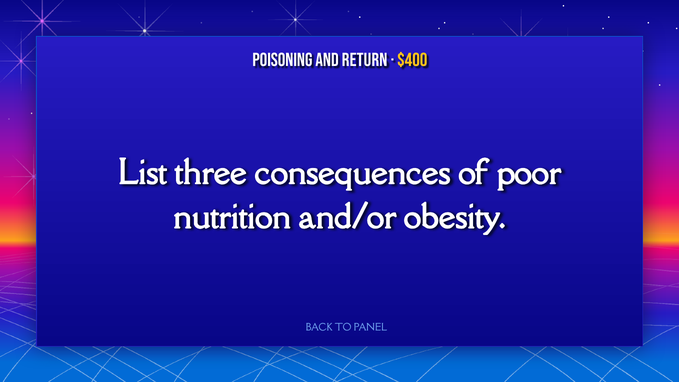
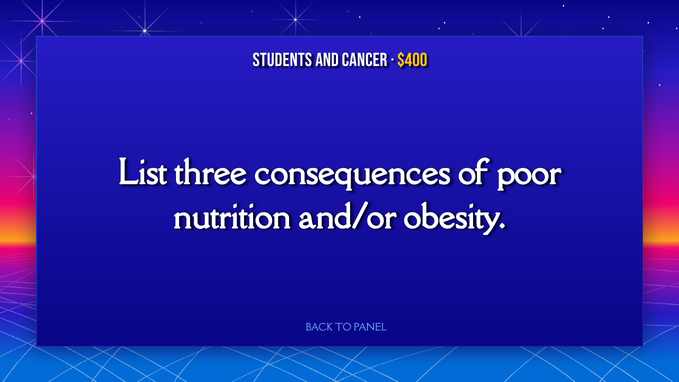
Poisoning: Poisoning -> Students (282, 60)
Return: Return -> Cancer (365, 60)
